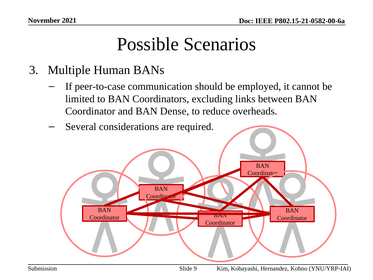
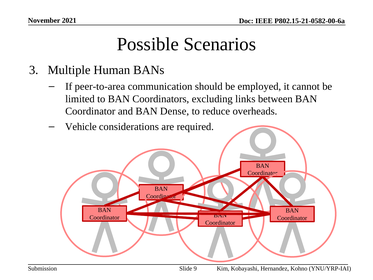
peer-to-case: peer-to-case -> peer-to-area (100, 86)
Several: Several -> Vehicle (81, 127)
